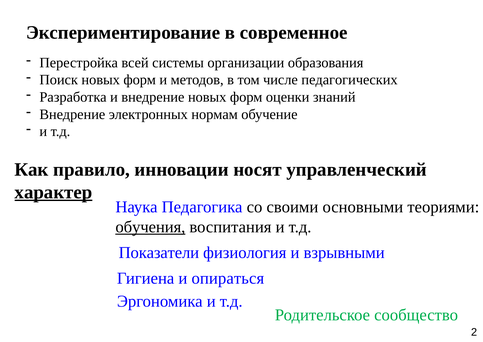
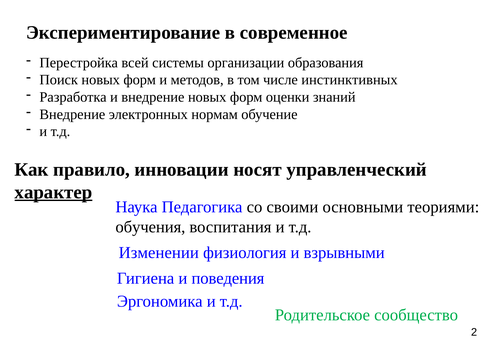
педагогических: педагогических -> инстинктивных (350, 80)
обучения underline: present -> none (150, 227)
Показатели: Показатели -> Изменении (159, 252)
опираться: опираться -> поведения (228, 278)
